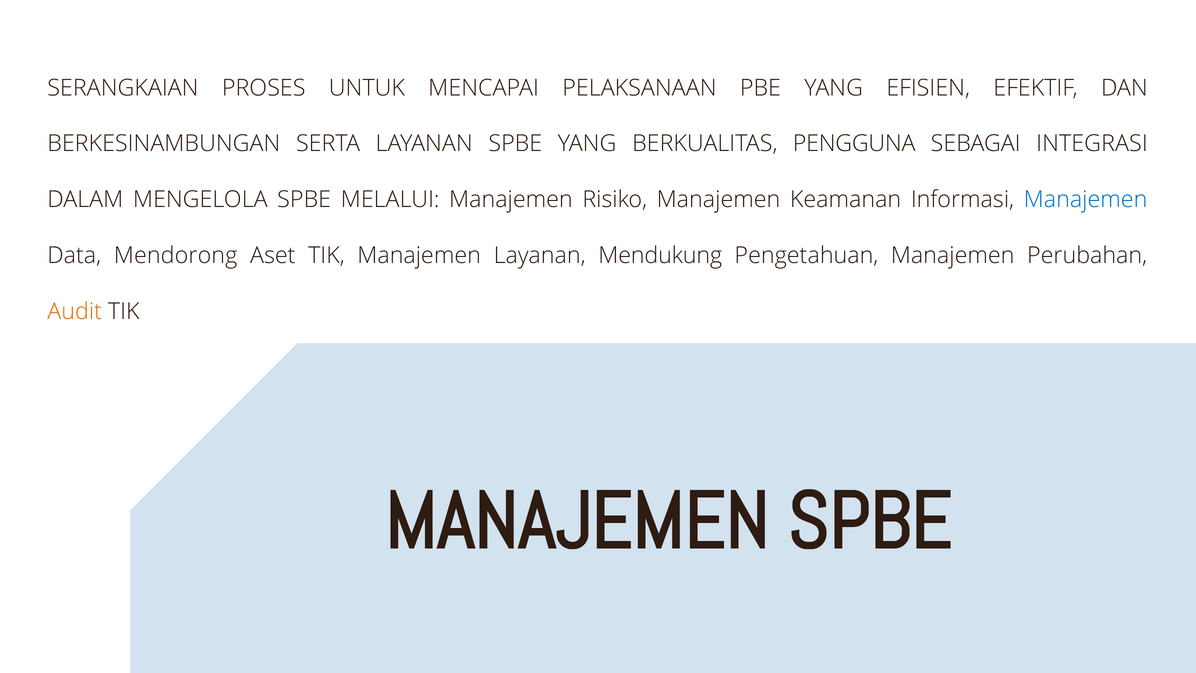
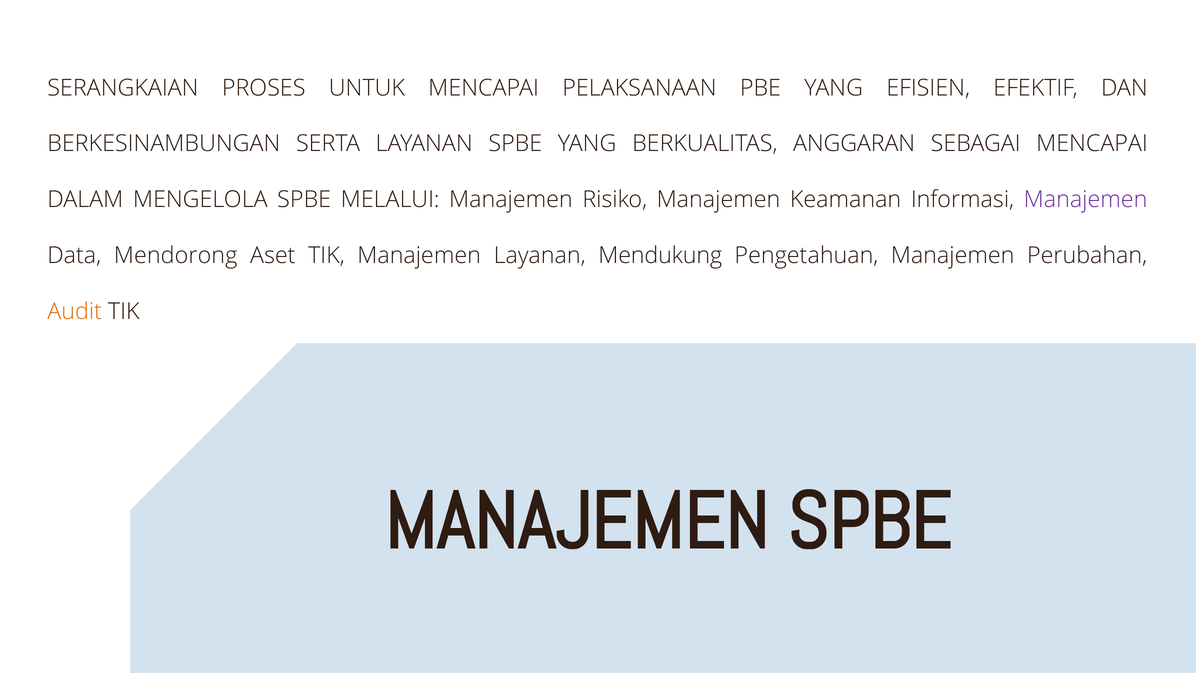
PENGGUNA: PENGGUNA -> ANGGARAN (854, 144)
SEBAGAI INTEGRASI: INTEGRASI -> MENCAPAI (1092, 144)
Manajemen colour: blue -> purple (1086, 200)
